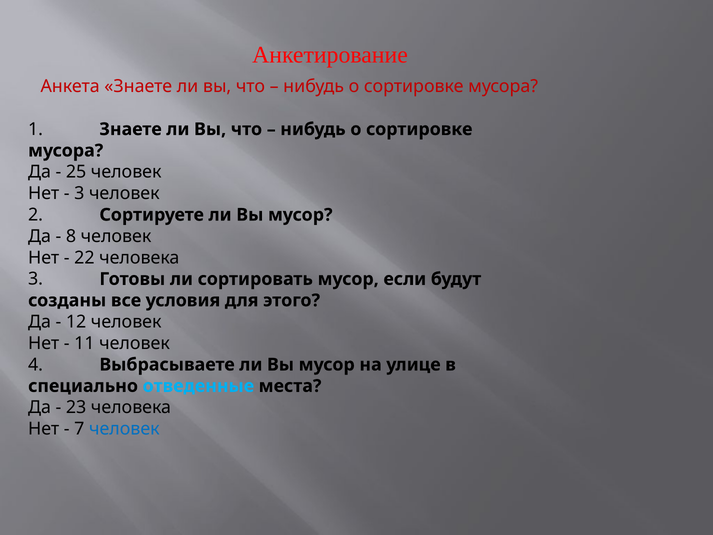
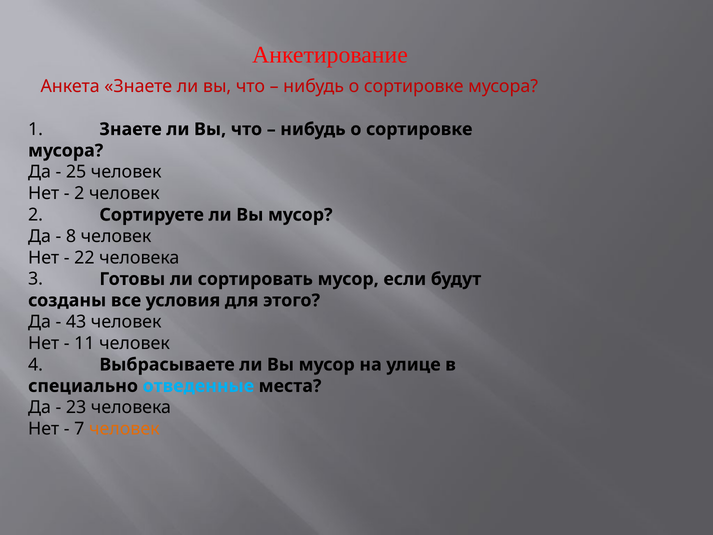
3: 3 -> 2 (79, 193)
12: 12 -> 43 (76, 322)
человек colour: blue -> orange (124, 429)
